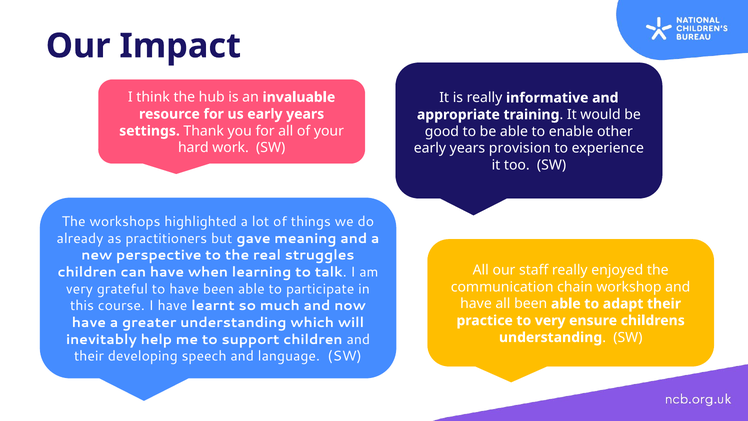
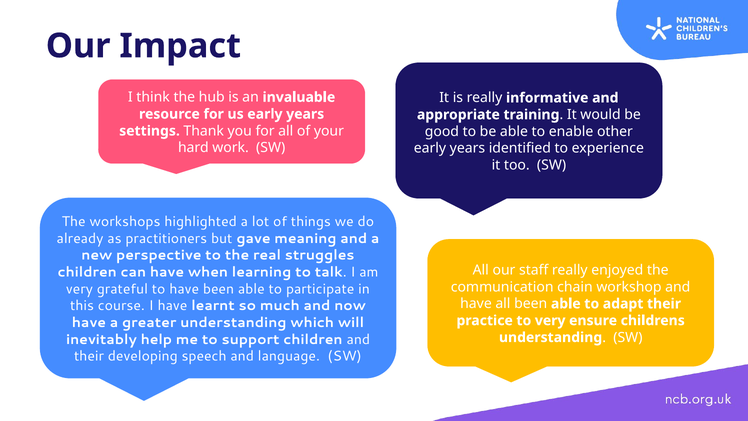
provision: provision -> identified (520, 148)
